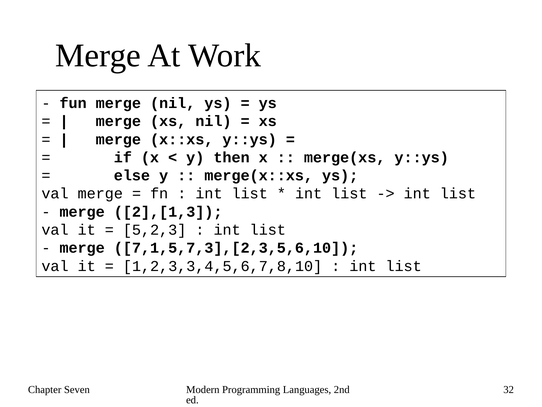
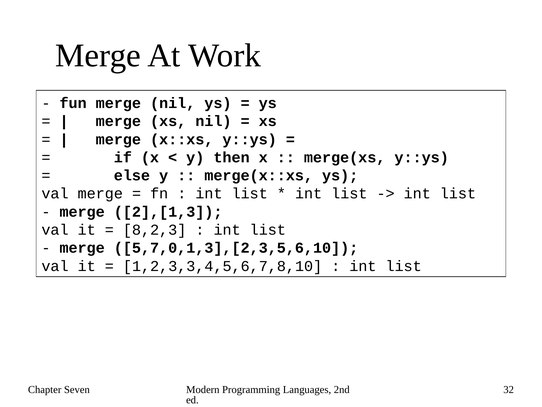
5,2,3: 5,2,3 -> 8,2,3 (155, 230)
7,1,5,7,3],[2,3,5,6,10: 7,1,5,7,3],[2,3,5,6,10 -> 5,7,0,1,3],[2,3,5,6,10 (236, 248)
